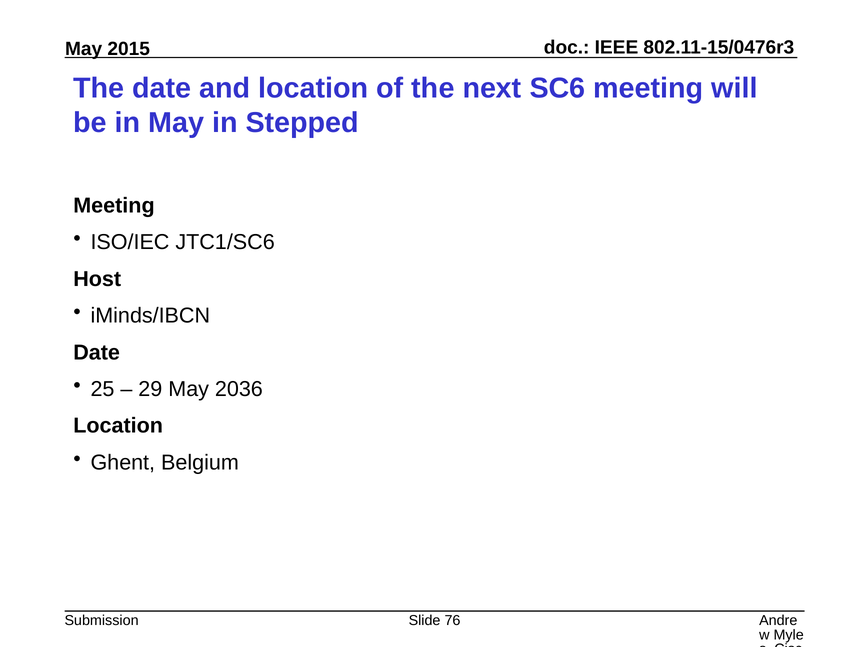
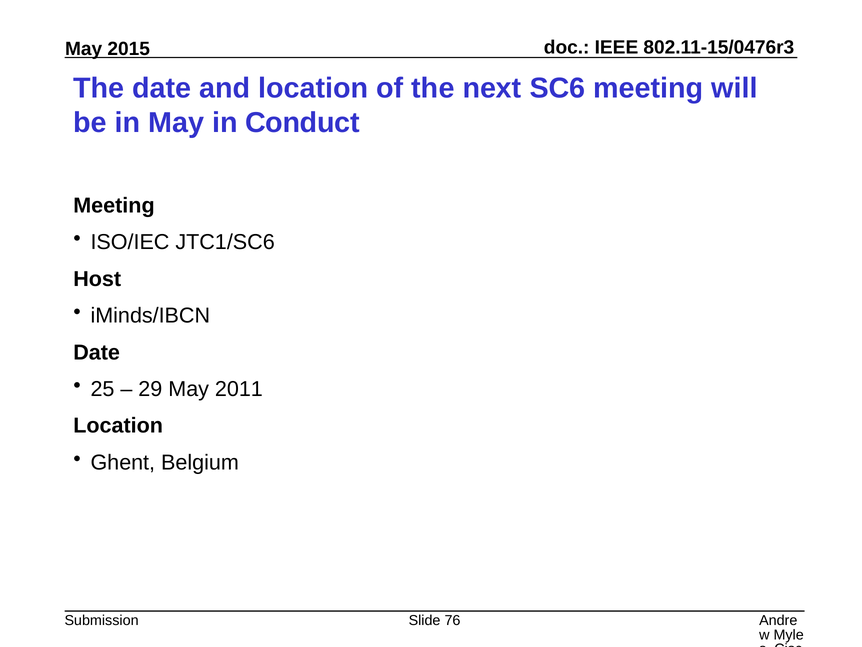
Stepped: Stepped -> Conduct (302, 123)
2036: 2036 -> 2011 (239, 389)
